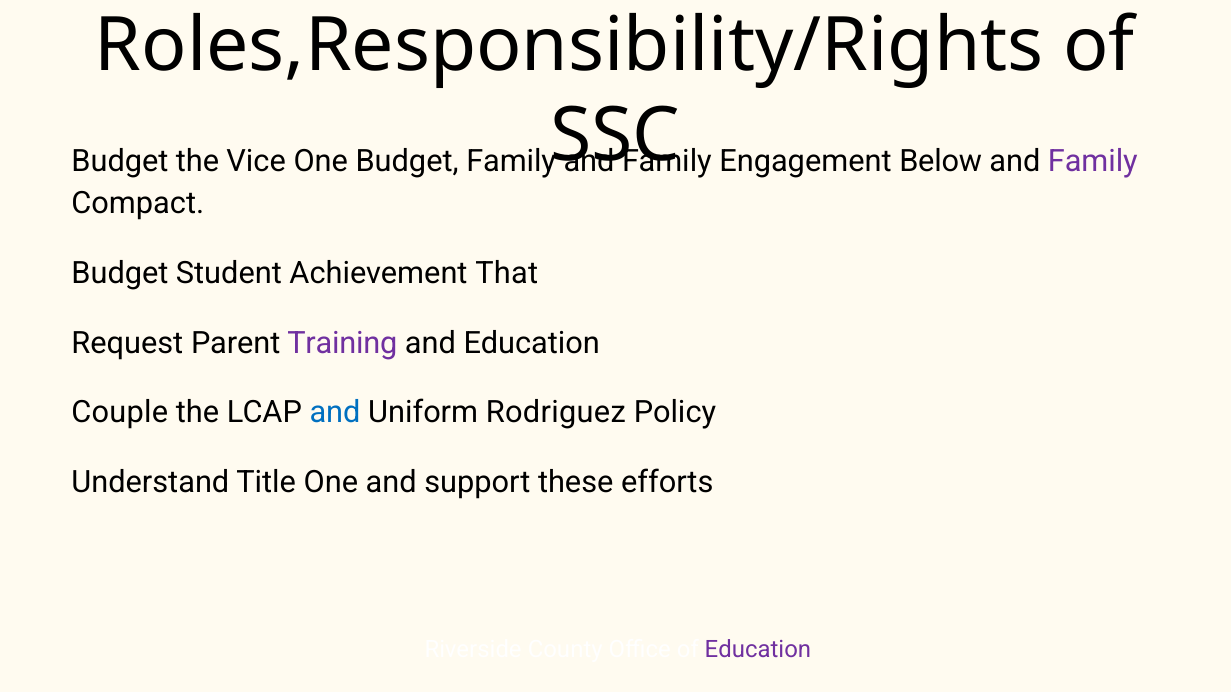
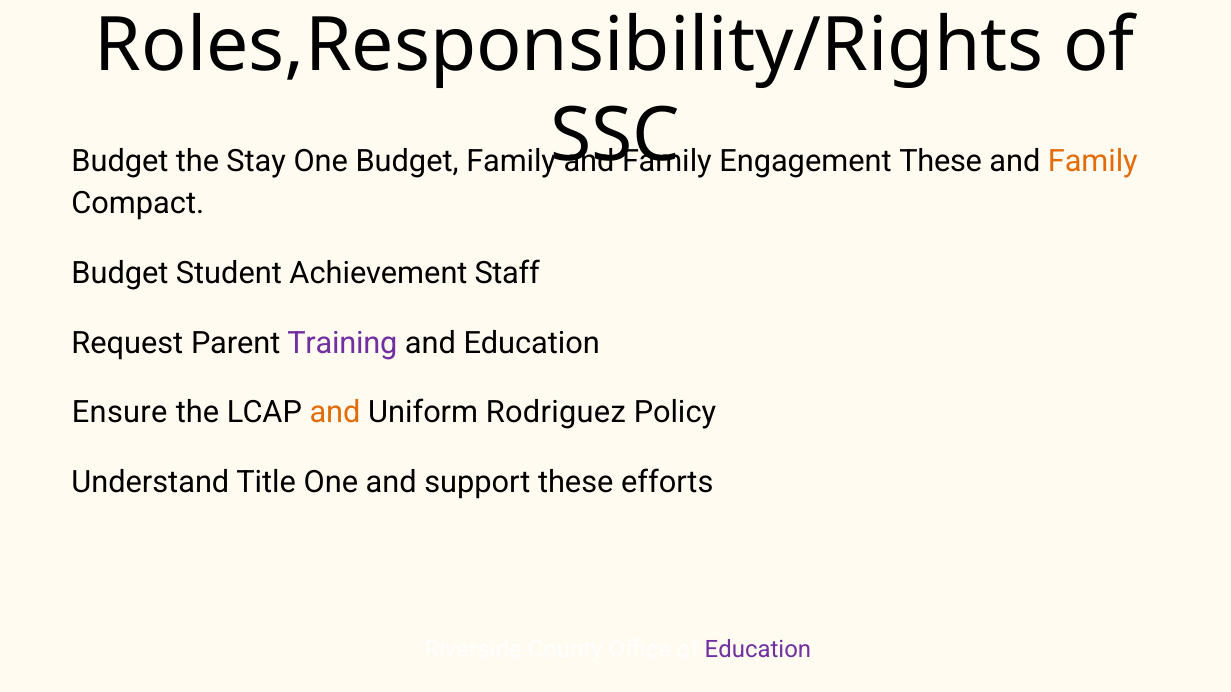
Vice: Vice -> Stay (256, 161)
Engagement Below: Below -> These (941, 161)
Family colour: purple -> orange (1093, 161)
That: That -> Staff (507, 273)
Couple: Couple -> Ensure (120, 413)
and colour: blue -> orange (335, 413)
